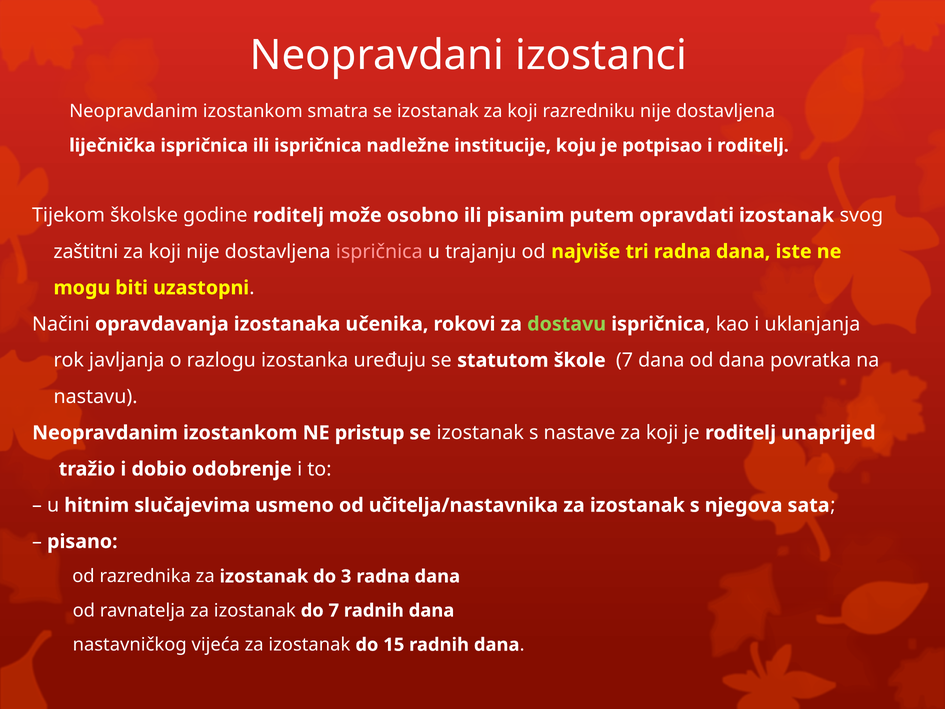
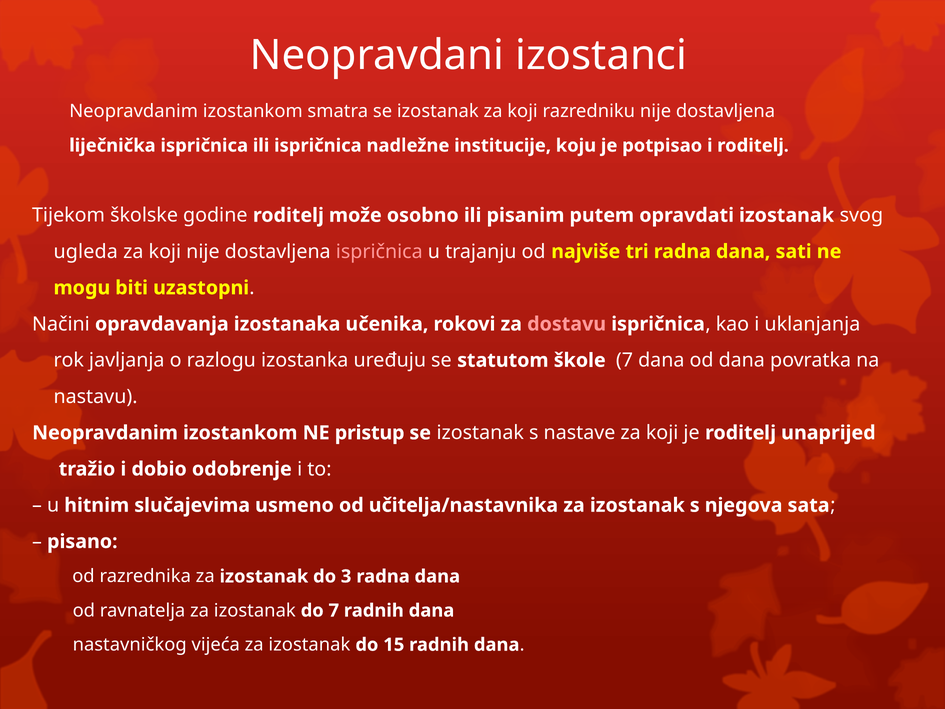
zaštitni: zaštitni -> ugleda (86, 251)
iste: iste -> sati (794, 251)
dostavu colour: light green -> pink (567, 324)
